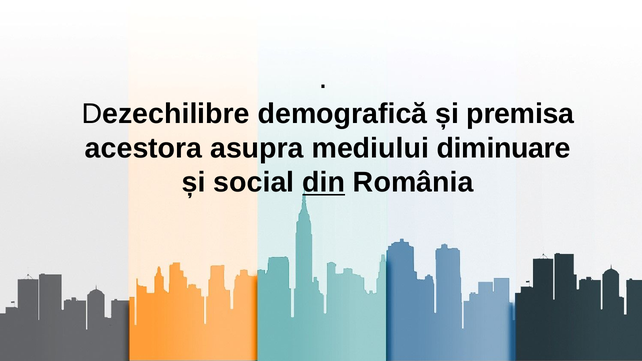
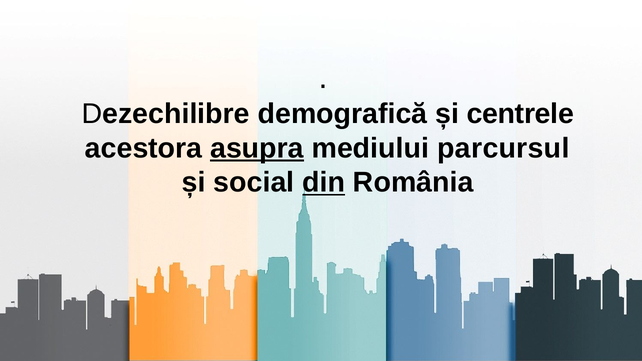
premisa: premisa -> centrele (520, 114)
asupra underline: none -> present (257, 148)
diminuare: diminuare -> parcursul (503, 148)
